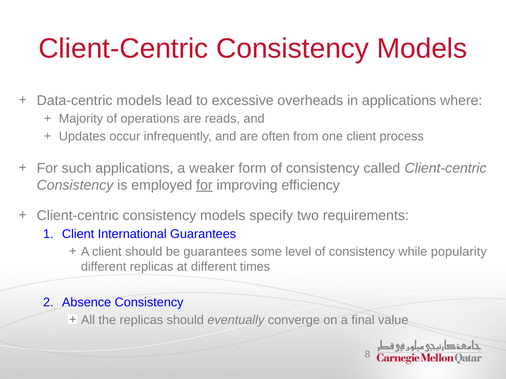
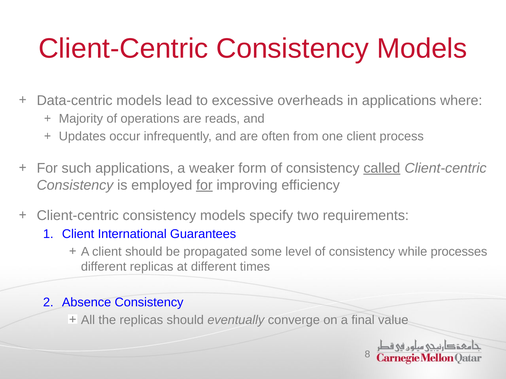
called underline: none -> present (382, 168)
be guarantees: guarantees -> propagated (215, 252)
popularity: popularity -> processes (459, 252)
